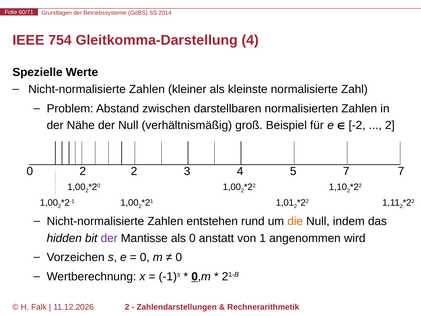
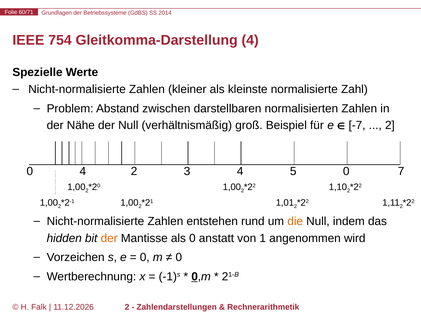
-2: -2 -> -7 (357, 125)
0 2: 2 -> 4 (83, 171)
5 7: 7 -> 0 (346, 171)
der colour: purple -> orange (109, 238)
